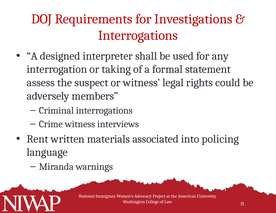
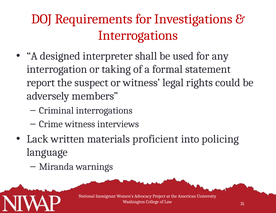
assess: assess -> report (41, 83)
Rent: Rent -> Lack (37, 139)
associated: associated -> proficient (155, 139)
